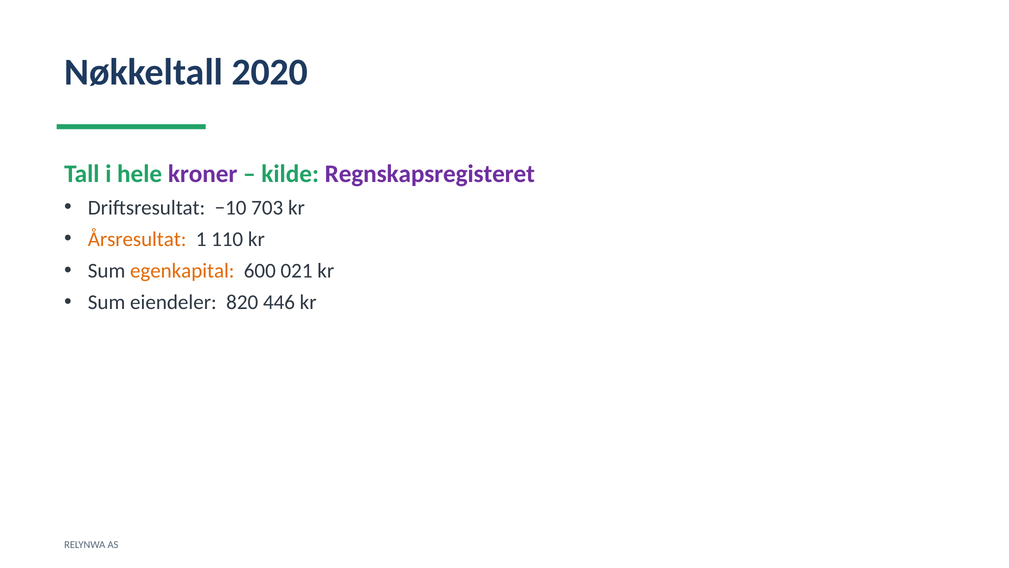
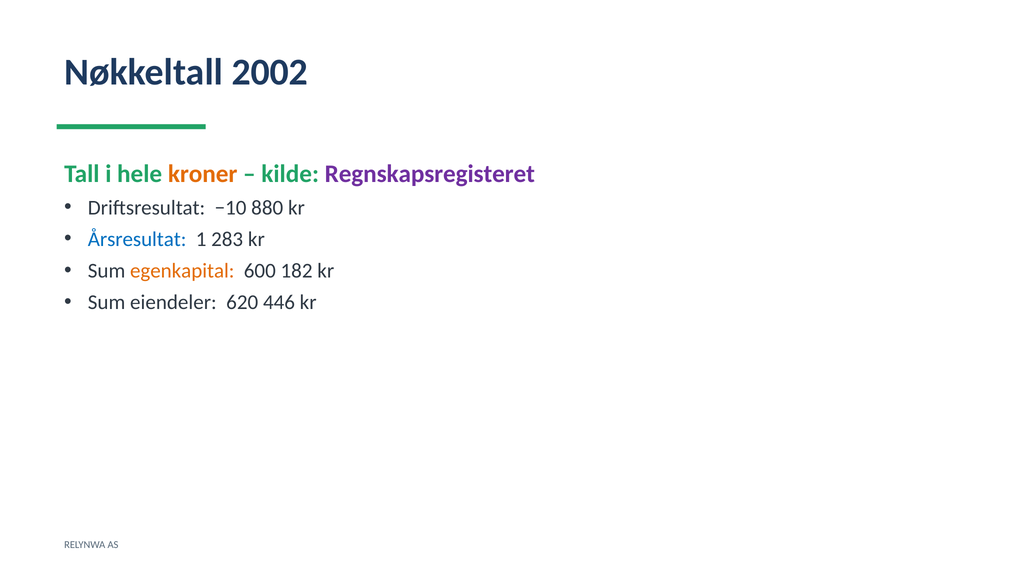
2020: 2020 -> 2002 (270, 72)
kroner colour: purple -> orange (203, 174)
703: 703 -> 880 (267, 207)
Årsresultat colour: orange -> blue (137, 239)
110: 110 -> 283 (227, 239)
021: 021 -> 182 (297, 271)
820: 820 -> 620 (242, 302)
